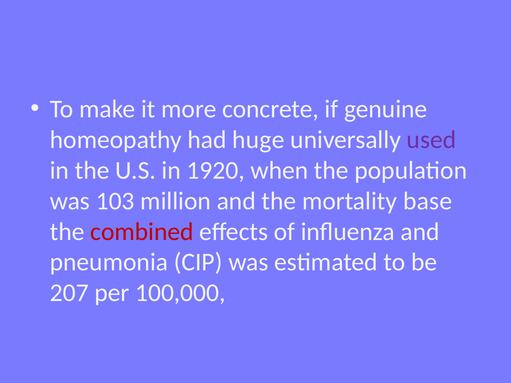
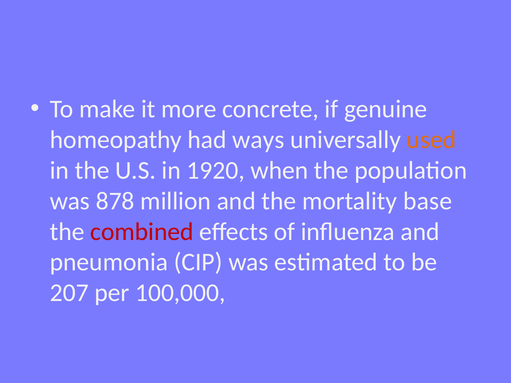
huge: huge -> ways (258, 140)
used colour: purple -> orange (431, 140)
103: 103 -> 878 (115, 201)
